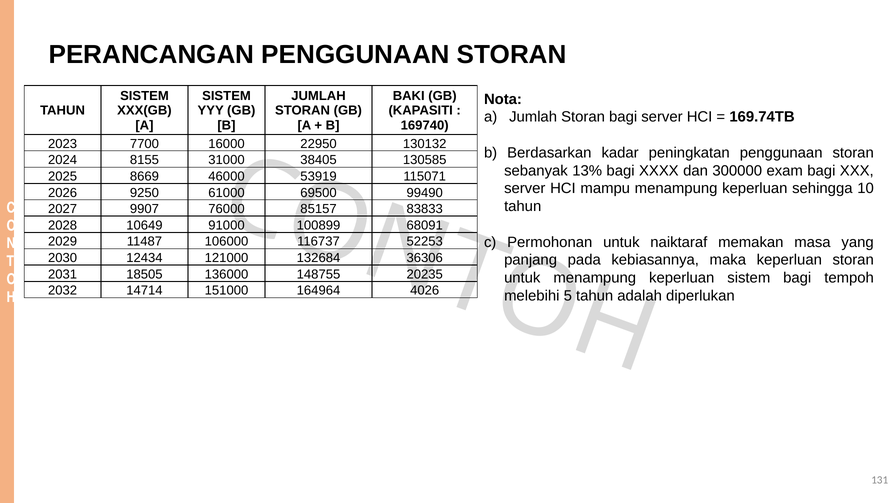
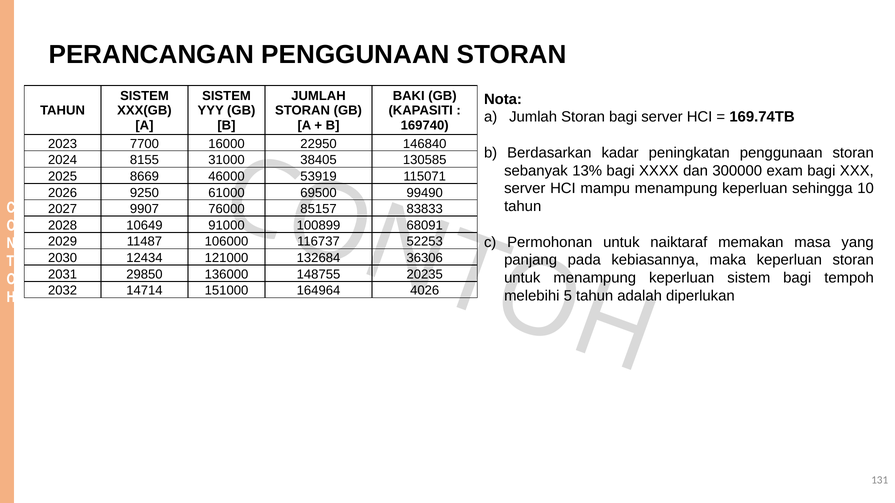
130132: 130132 -> 146840 (425, 144)
18505: 18505 -> 29850 (144, 275)
